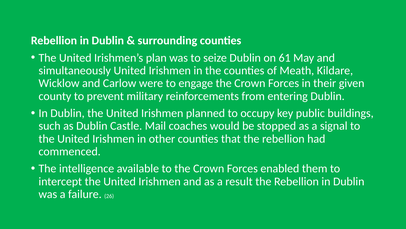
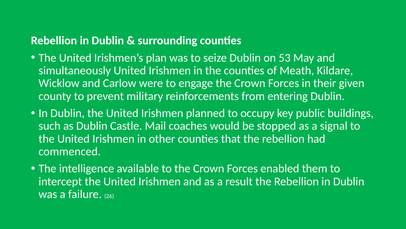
61: 61 -> 53 (285, 58)
